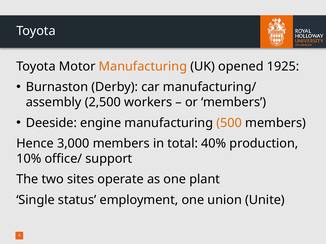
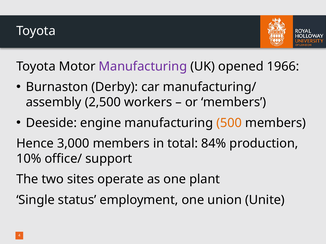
Manufacturing colour: orange -> purple (143, 67)
1925: 1925 -> 1966 (283, 67)
40%: 40% -> 84% (214, 144)
